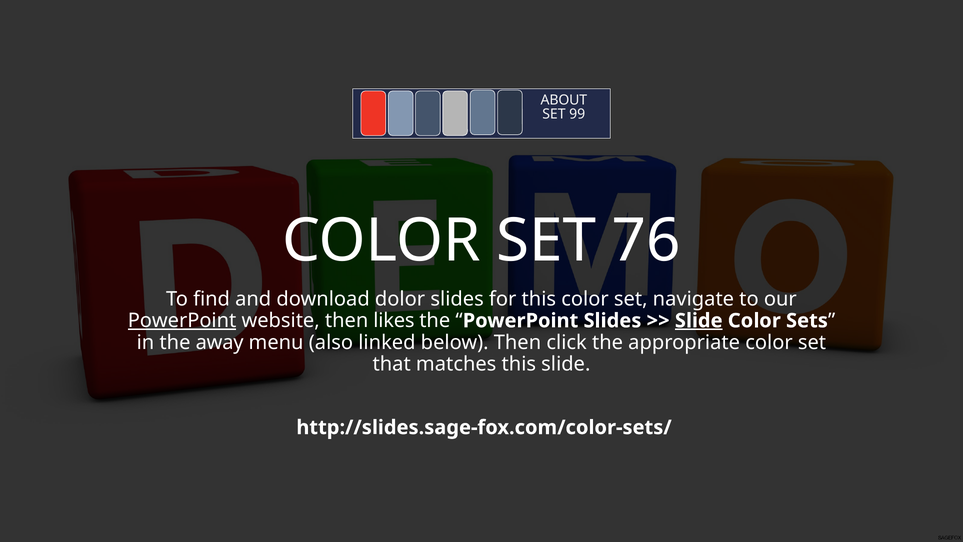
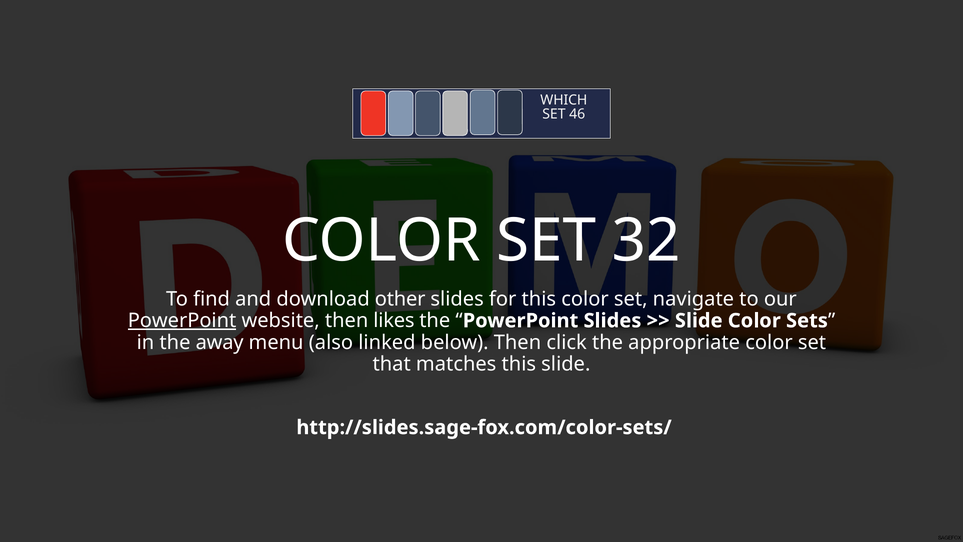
ABOUT: ABOUT -> WHICH (564, 100)
99: 99 -> 46 (577, 114)
76: 76 -> 32 (646, 241)
dolor: dolor -> other (400, 299)
Slide underline: present -> none (699, 321)
